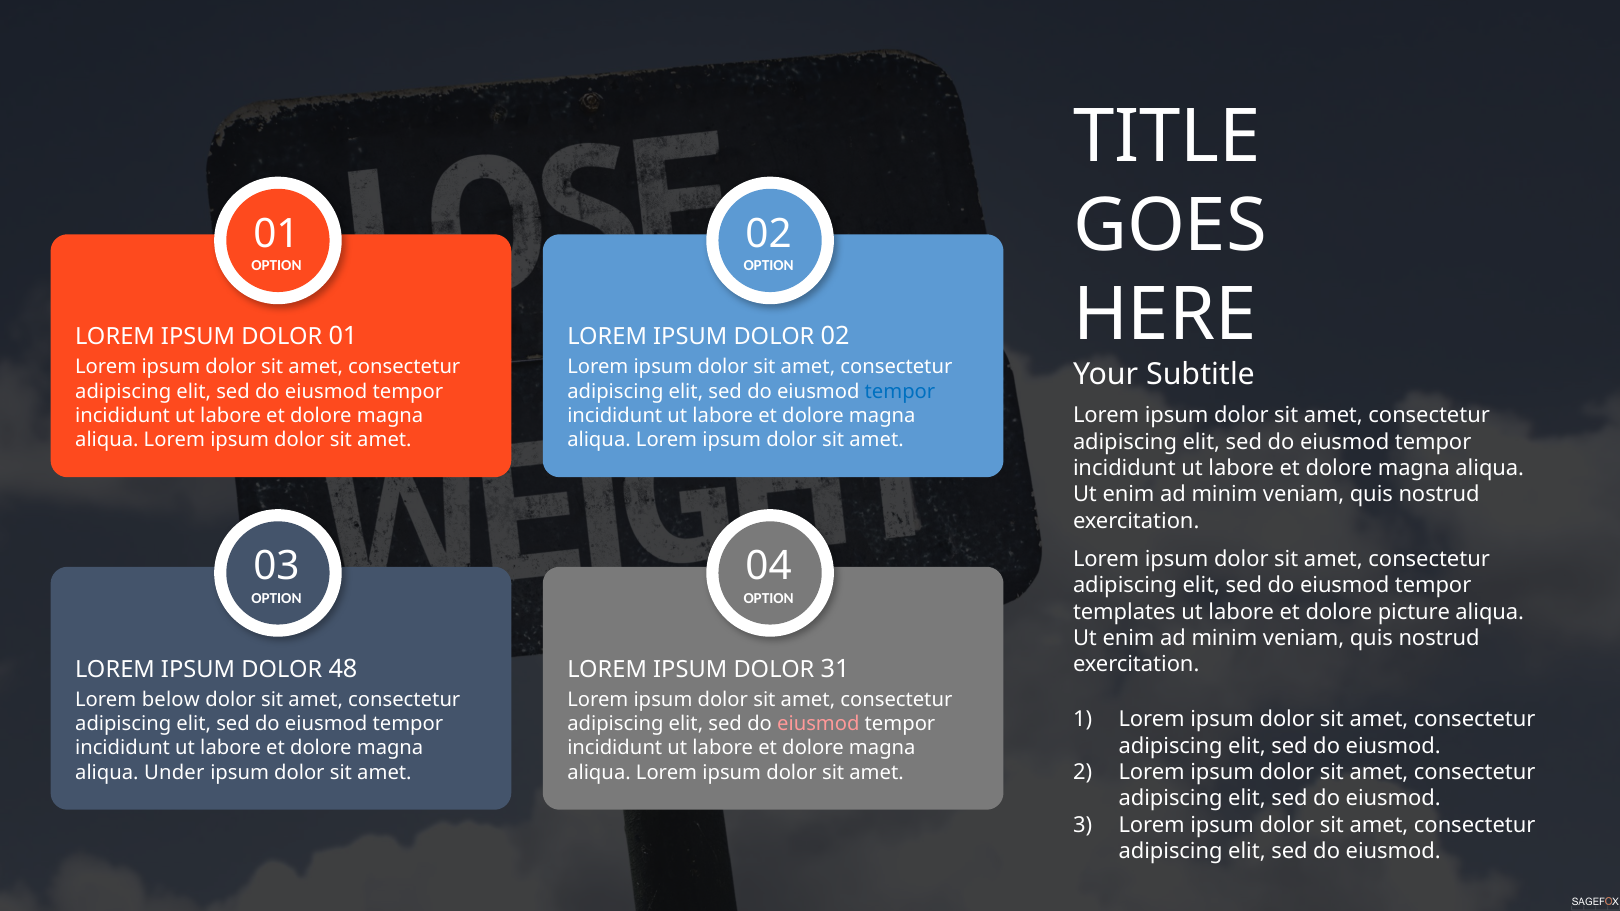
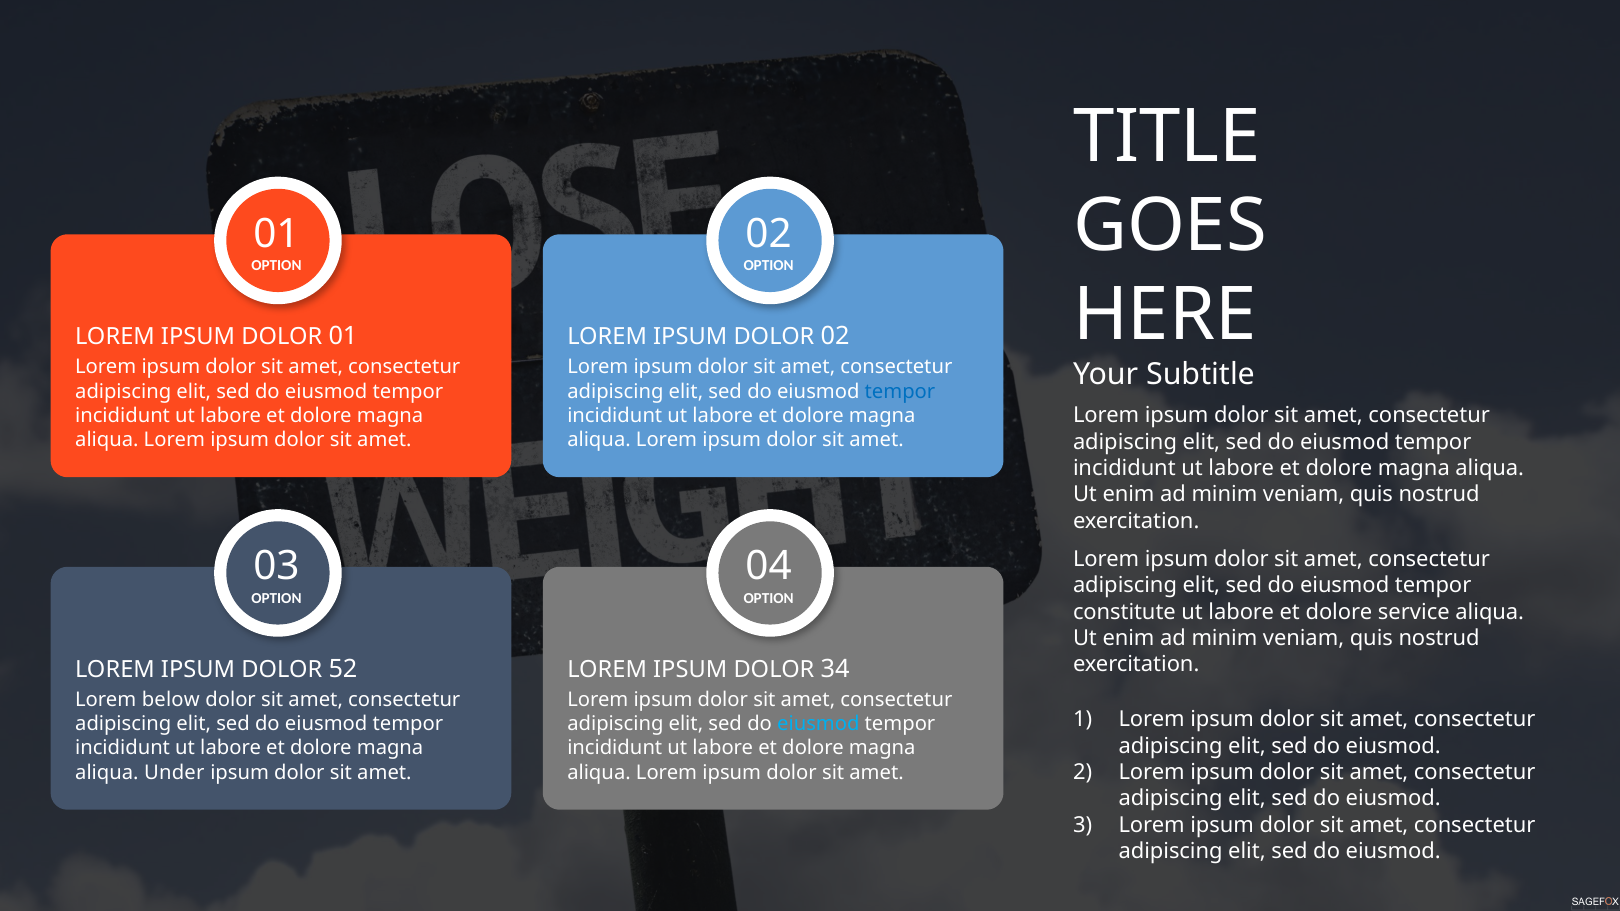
templates: templates -> constitute (1124, 612)
picture: picture -> service (1414, 612)
48: 48 -> 52 (343, 669)
31: 31 -> 34 (835, 669)
eiusmod colour: pink -> light blue (818, 724)
